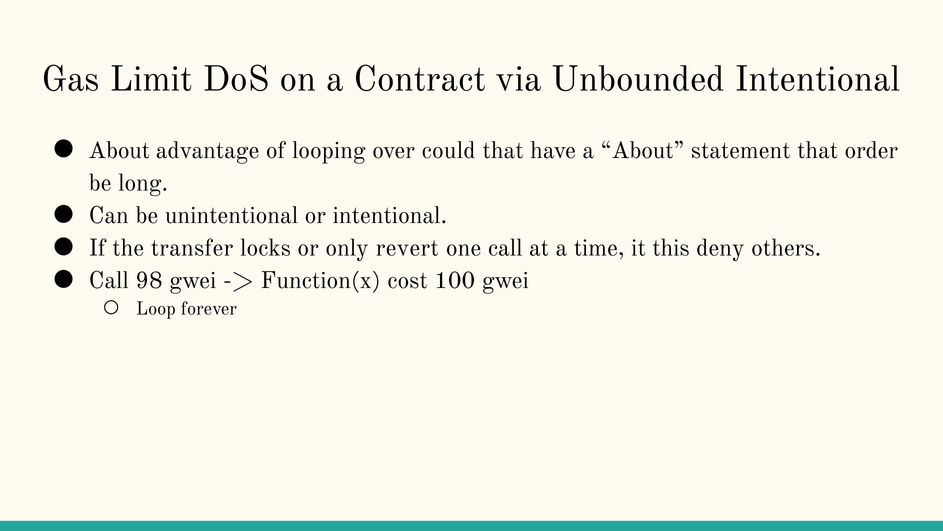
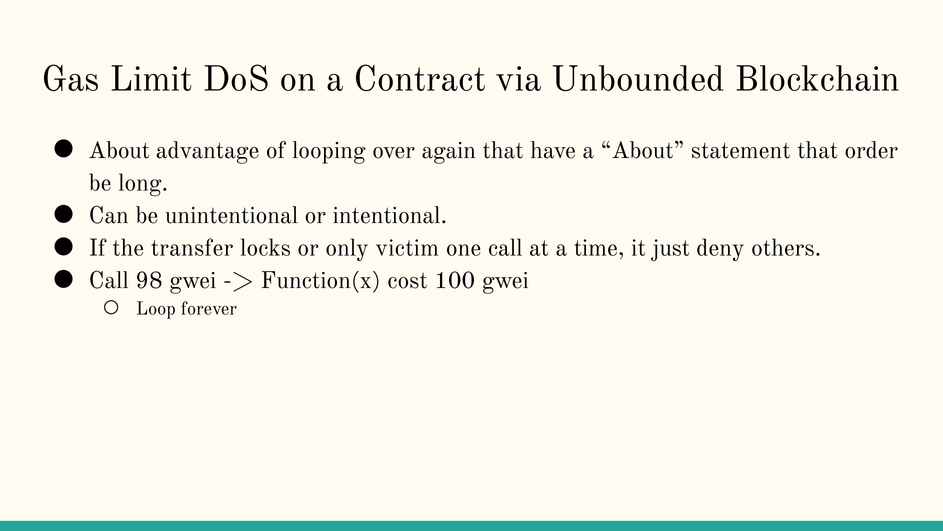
Unbounded Intentional: Intentional -> Blockchain (818, 79)
could: could -> again (449, 150)
revert: revert -> victim (407, 248)
this: this -> just (671, 248)
